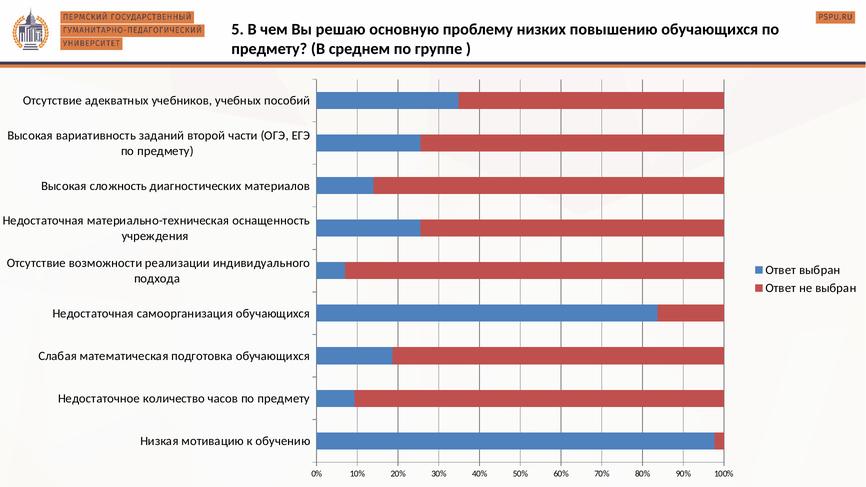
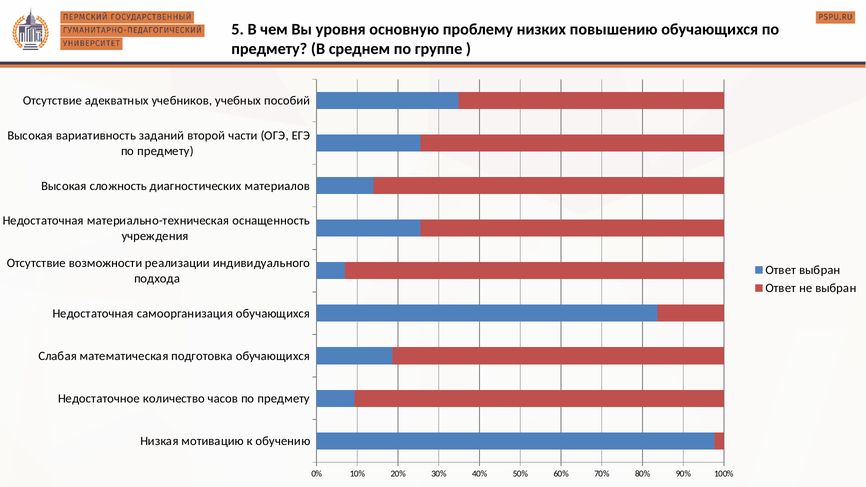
решаю: решаю -> уровня (341, 29)
